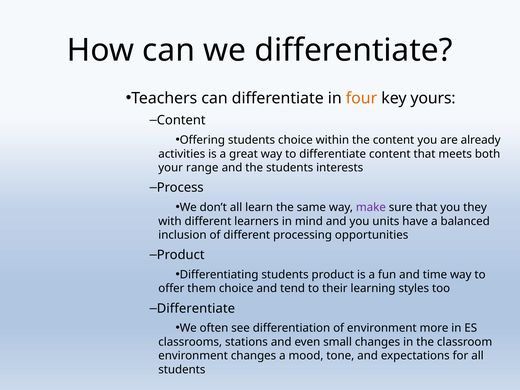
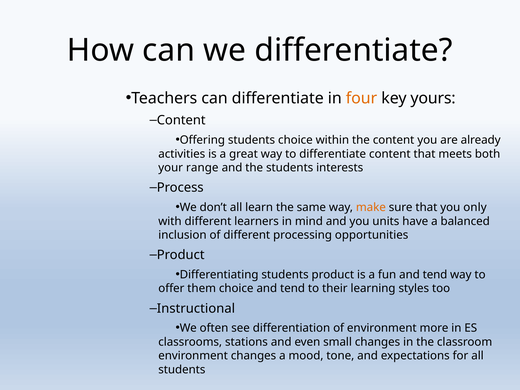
make colour: purple -> orange (371, 207)
they: they -> only (475, 207)
fun and time: time -> tend (435, 275)
Differentiate: Differentiate -> Instructional (196, 308)
